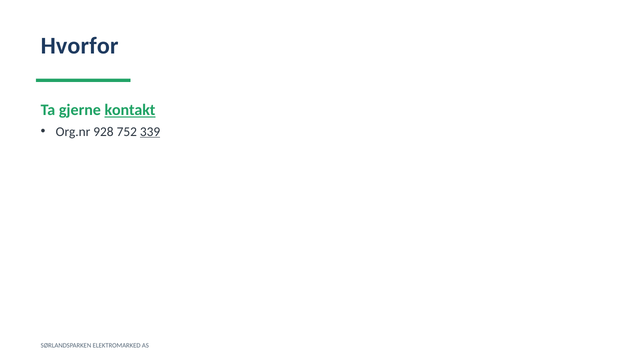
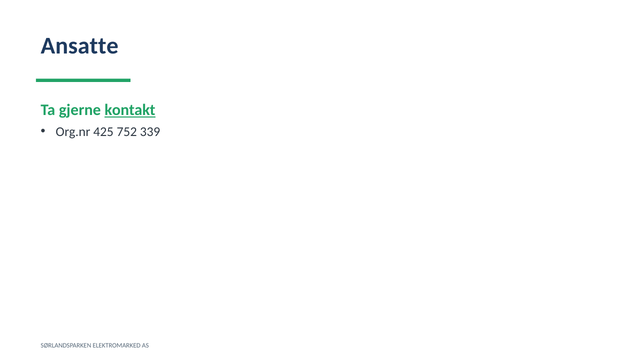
Hvorfor: Hvorfor -> Ansatte (80, 46)
928: 928 -> 425 (103, 132)
339 underline: present -> none (150, 132)
